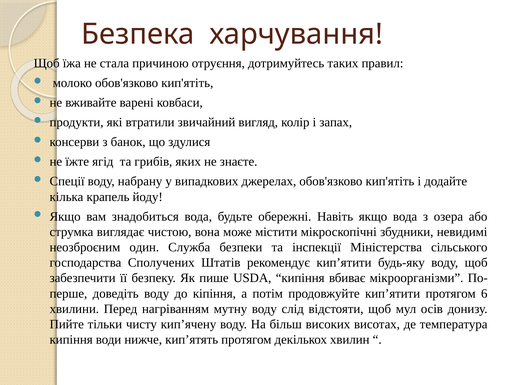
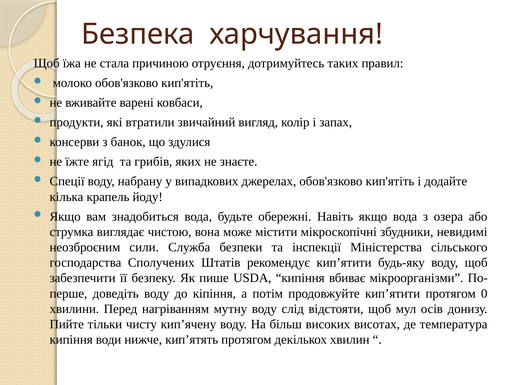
один: один -> сили (144, 247)
6: 6 -> 0 (484, 293)
